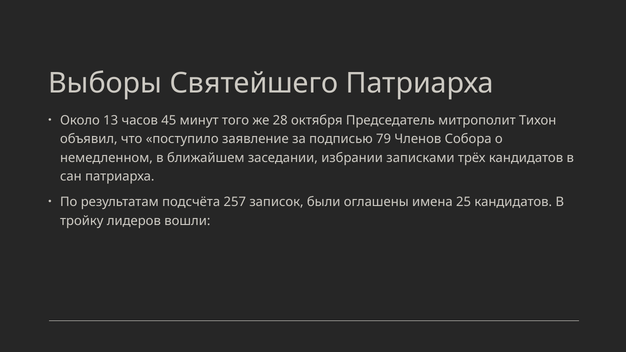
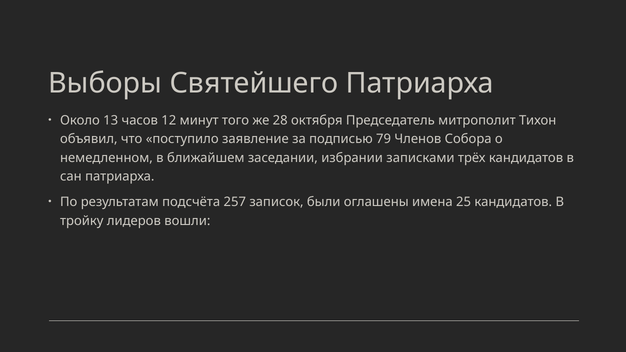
45: 45 -> 12 (169, 120)
